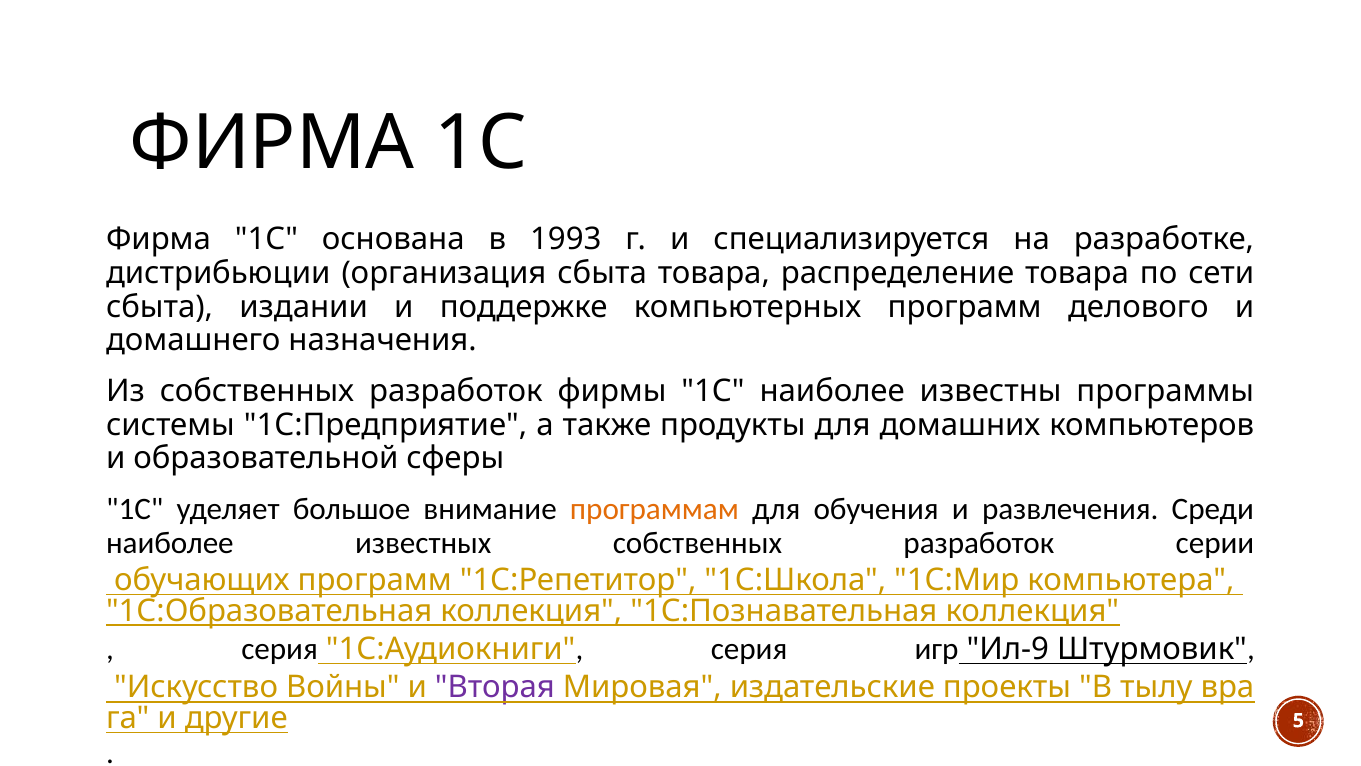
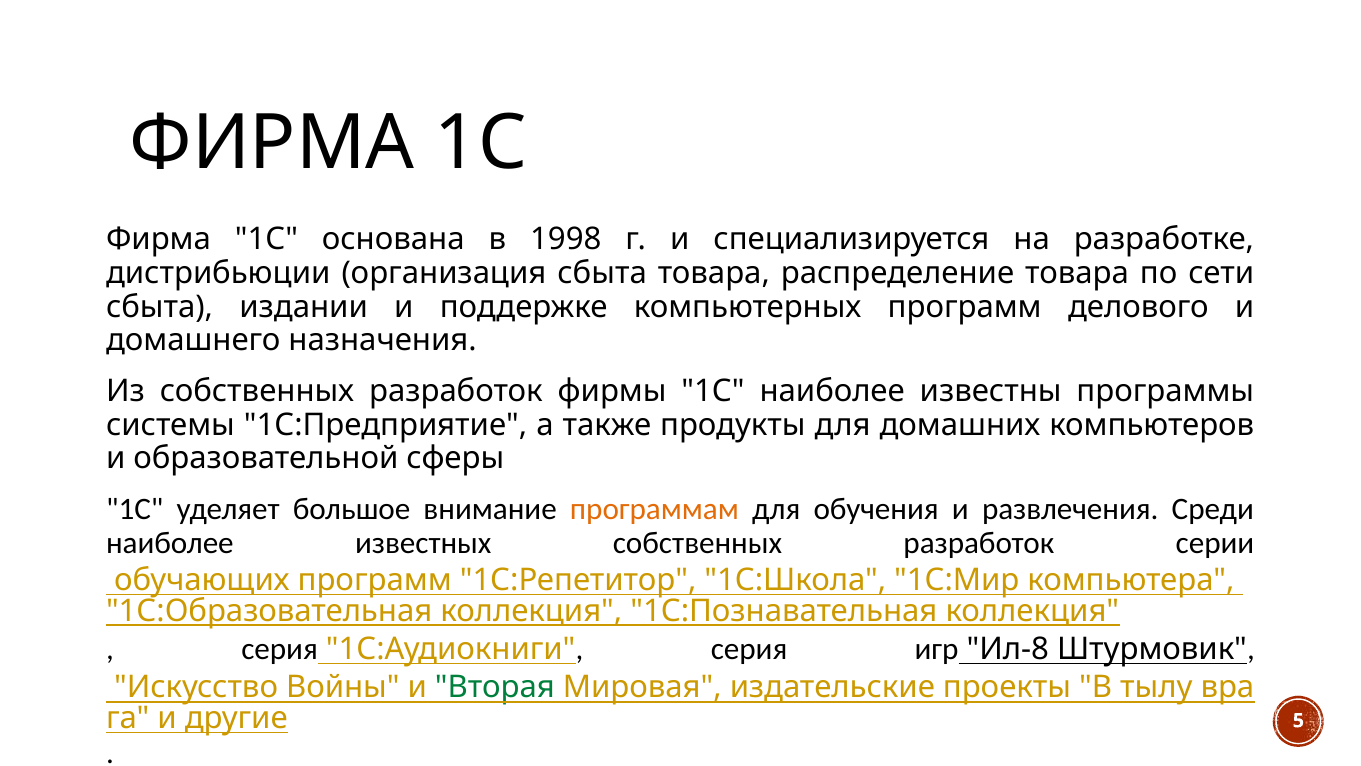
1993: 1993 -> 1998 (566, 239)
Ил-9: Ил-9 -> Ил-8 (1008, 649)
Вторая colour: purple -> green (495, 687)
